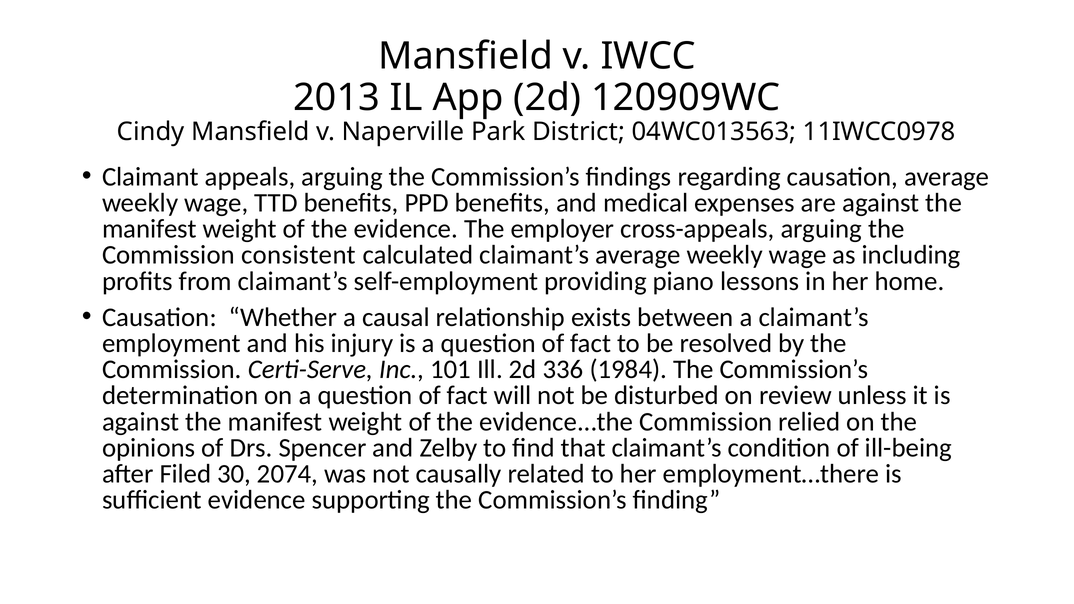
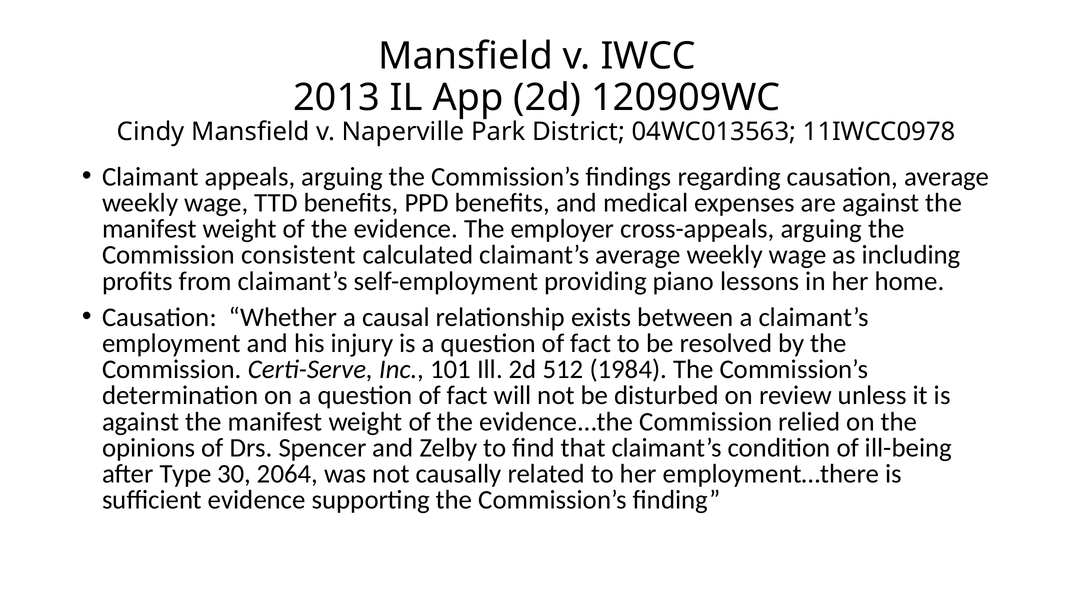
336: 336 -> 512 (563, 370)
Filed: Filed -> Type (185, 474)
2074: 2074 -> 2064 (288, 474)
